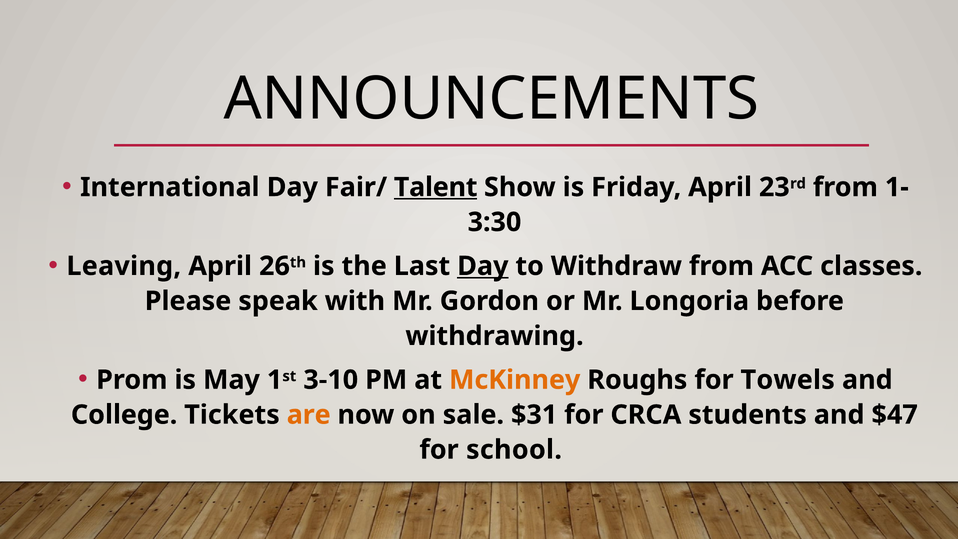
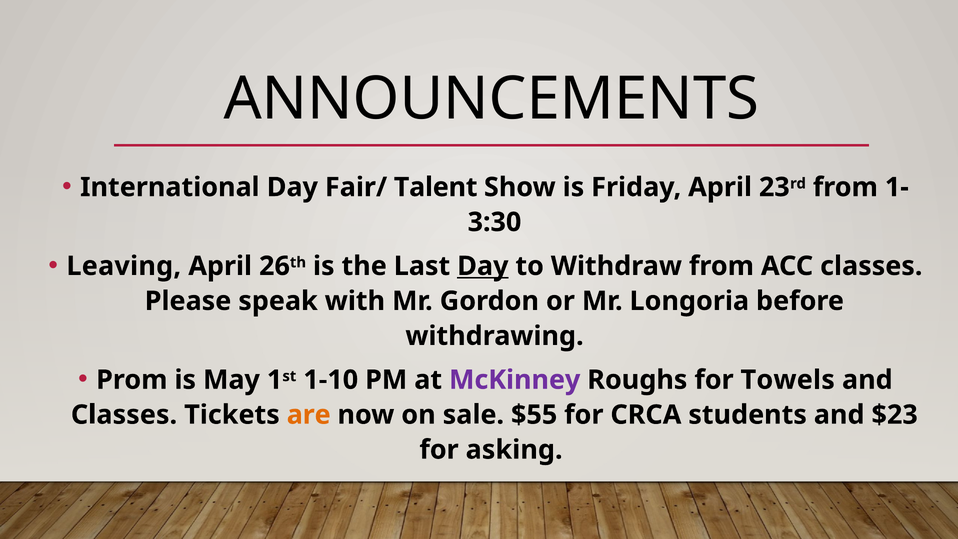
Talent underline: present -> none (436, 187)
3-10: 3-10 -> 1-10 (331, 380)
McKinney colour: orange -> purple (515, 380)
College: College -> Classes (124, 415)
$31: $31 -> $55 (534, 415)
$47: $47 -> $23 (895, 415)
school: school -> asking (514, 450)
